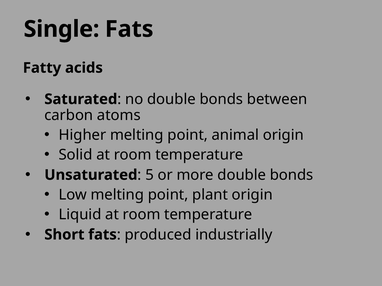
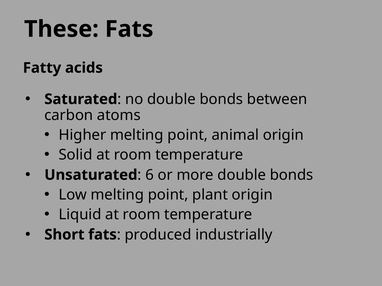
Single: Single -> These (61, 29)
5: 5 -> 6 (150, 175)
